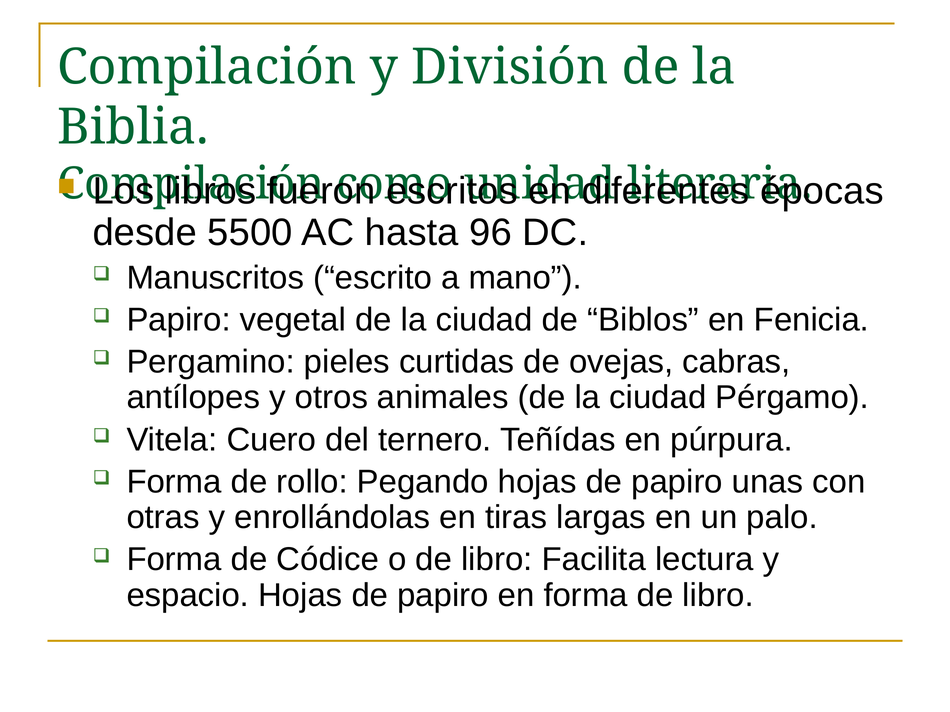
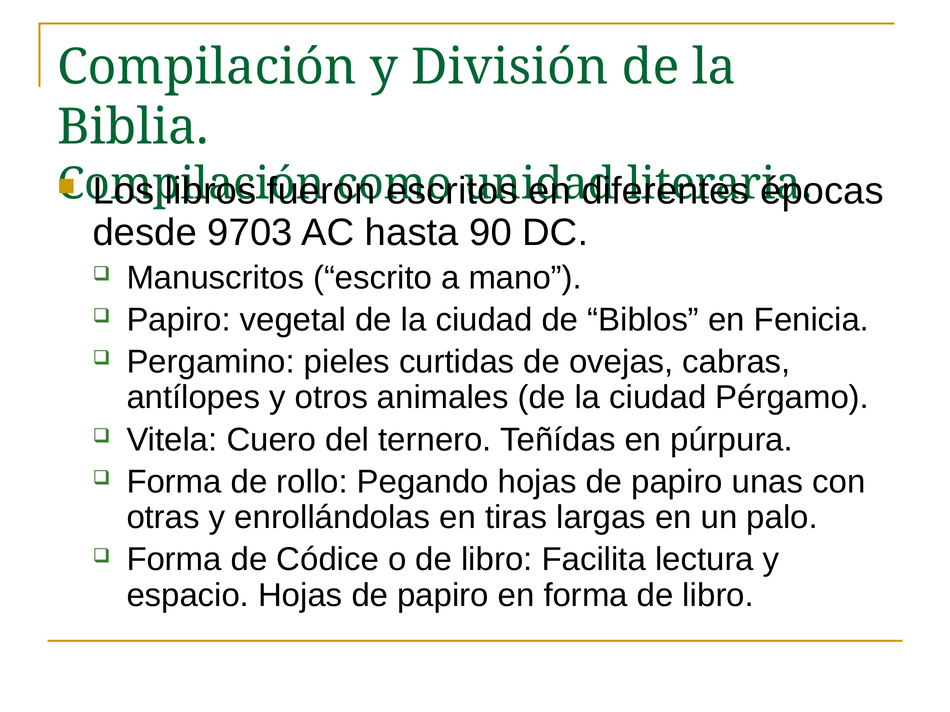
5500: 5500 -> 9703 (250, 233)
96: 96 -> 90 (490, 233)
